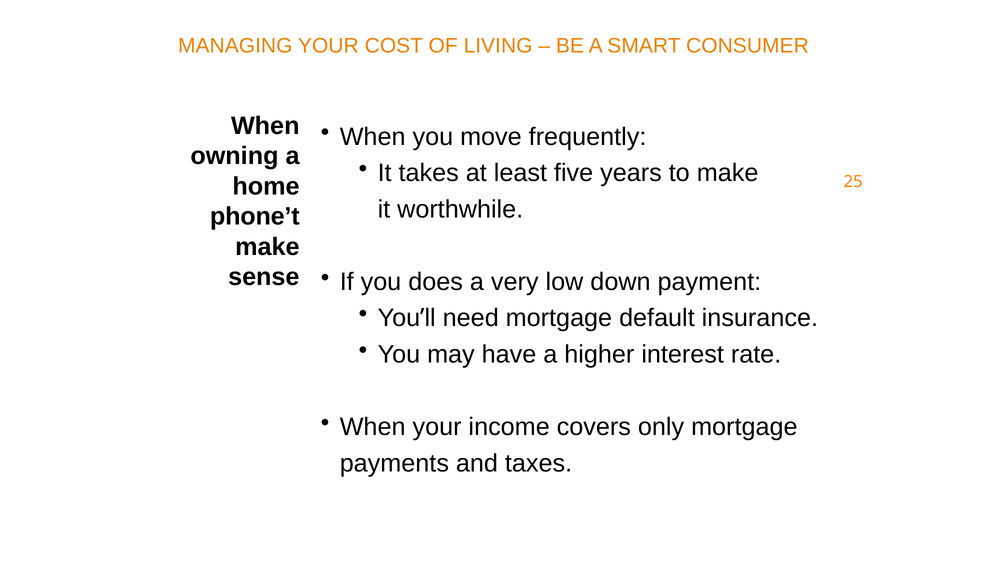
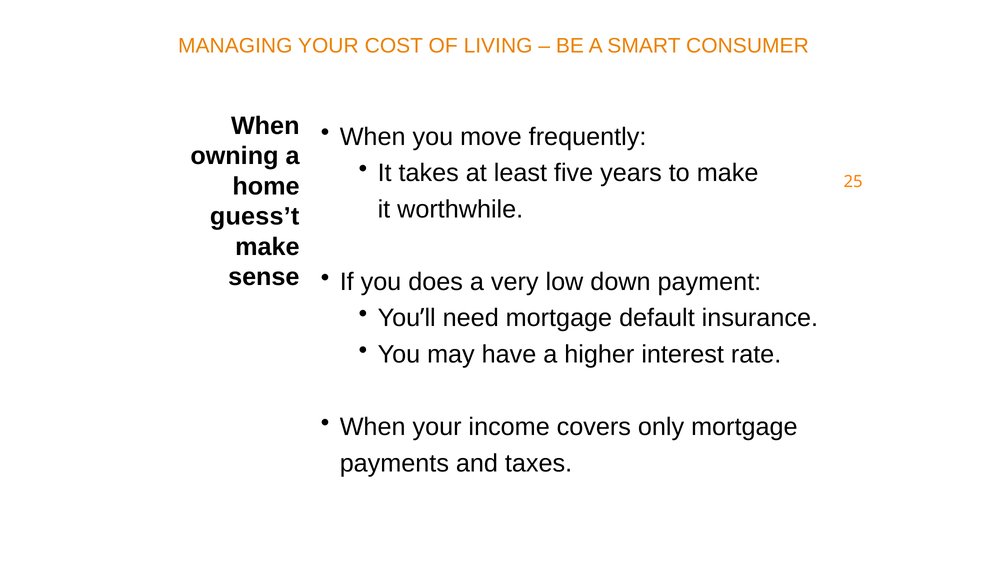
phone’t: phone’t -> guess’t (255, 217)
